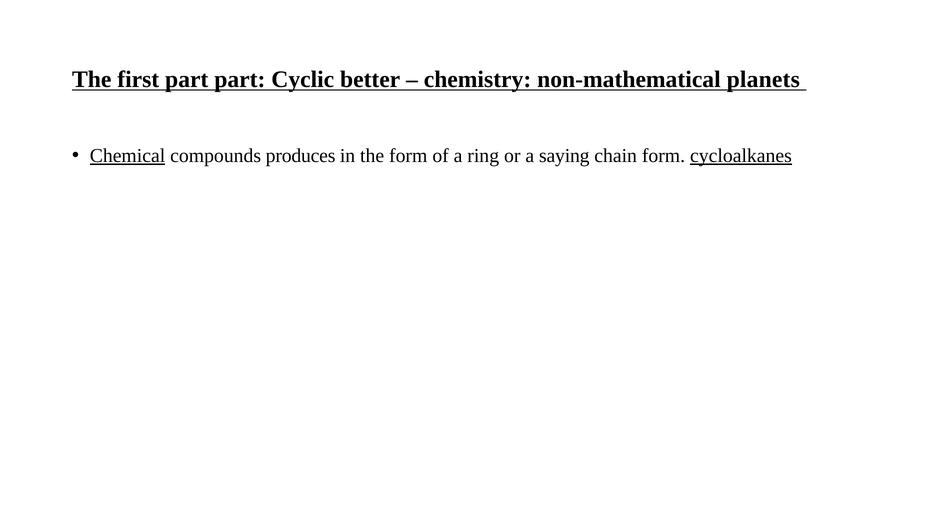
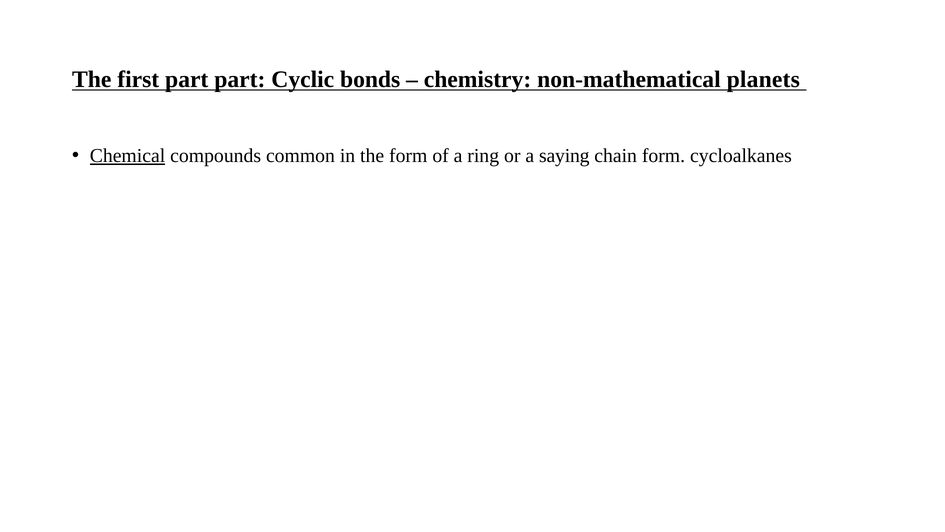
better: better -> bonds (370, 80)
produces: produces -> common (300, 156)
cycloalkanes underline: present -> none (741, 156)
